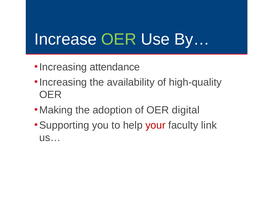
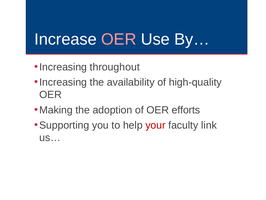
OER colour: light green -> pink (119, 39)
attendance: attendance -> throughout (115, 67)
digital: digital -> efforts (186, 110)
